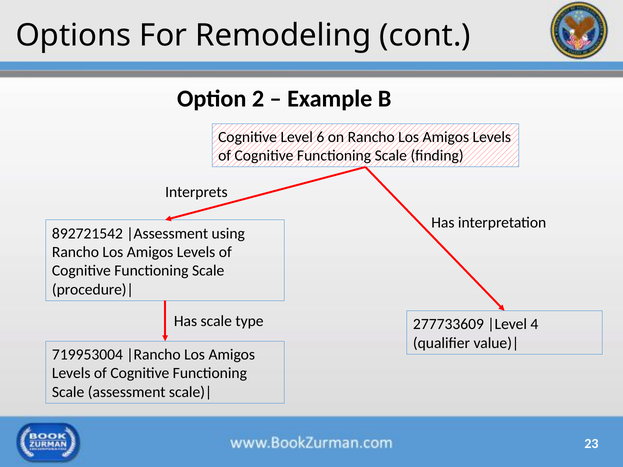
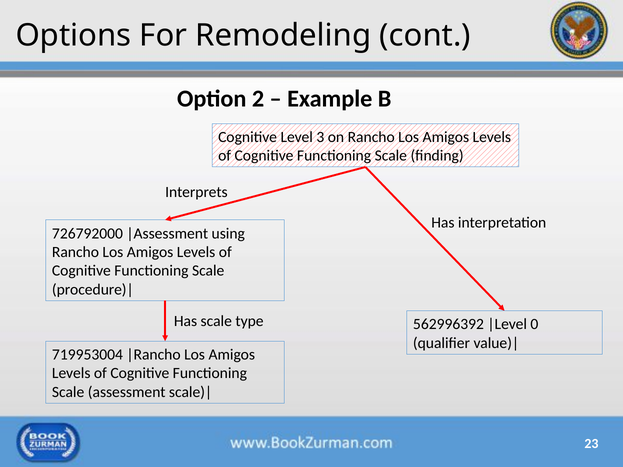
6: 6 -> 3 (320, 137)
892721542: 892721542 -> 726792000 (87, 233)
277733609: 277733609 -> 562996392 (448, 324)
4: 4 -> 0 (534, 324)
